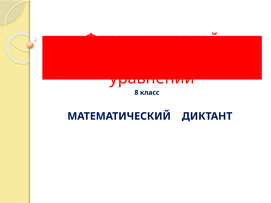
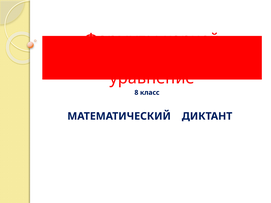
уравнении: уравнении -> уравнение (152, 78)
